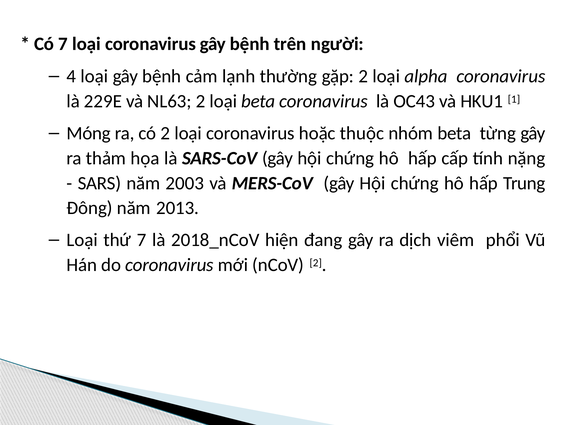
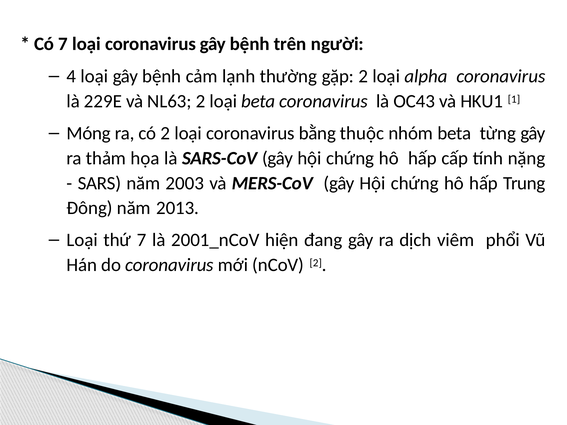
hoặc: hoặc -> bằng (317, 133)
2018_nCoV: 2018_nCoV -> 2001_nCoV (215, 240)
